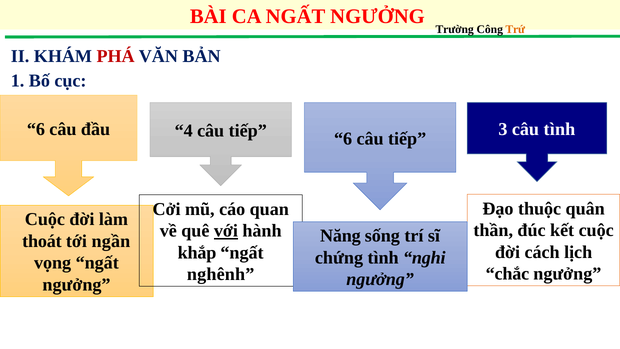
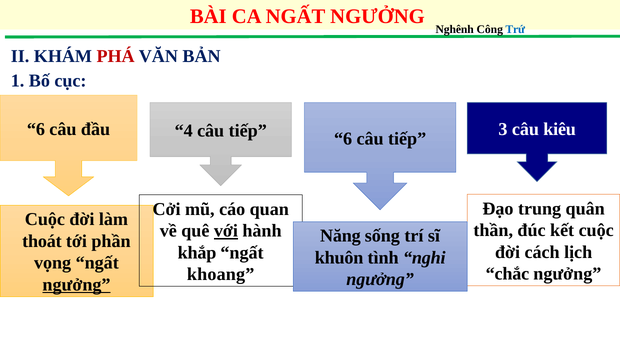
Trường: Trường -> Nghênh (455, 30)
Trứ colour: orange -> blue (515, 30)
câu tình: tình -> kiêu (560, 129)
thuộc: thuộc -> trung (540, 208)
ngần: ngần -> phần (111, 241)
chứng: chứng -> khuôn (339, 257)
nghênh: nghênh -> khoang (221, 274)
ngưởng underline: none -> present (76, 284)
